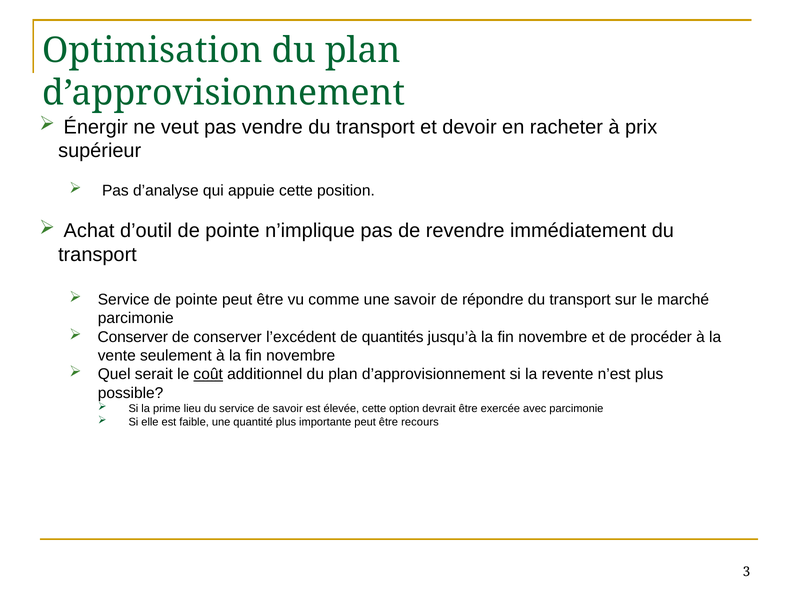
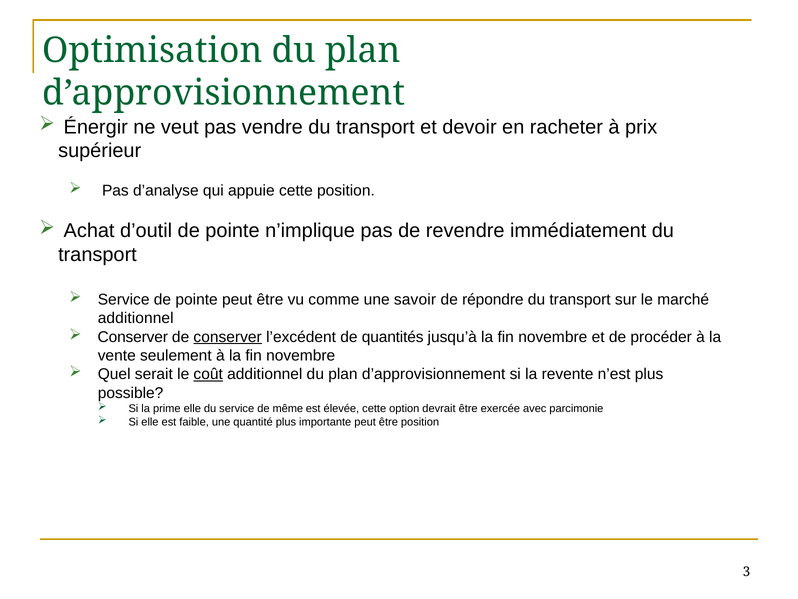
parcimonie: parcimonie -> additionnel (136, 318)
conserver underline: none -> present (228, 337)
prime lieu: lieu -> elle (192, 408)
de savoir: savoir -> même (288, 408)
être recours: recours -> position (420, 422)
